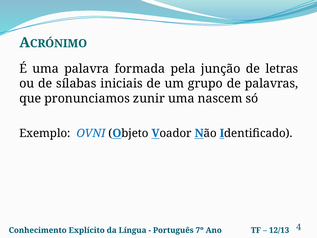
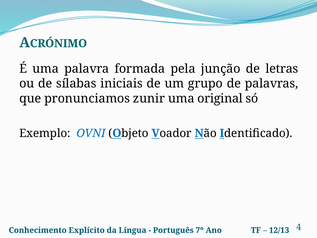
nascem: nascem -> original (220, 98)
